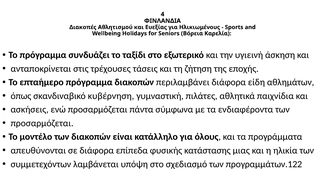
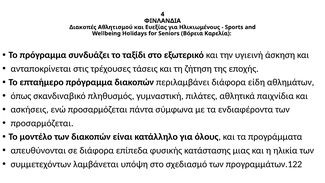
κυβέρνηση: κυβέρνηση -> πληθυσμός (111, 96)
